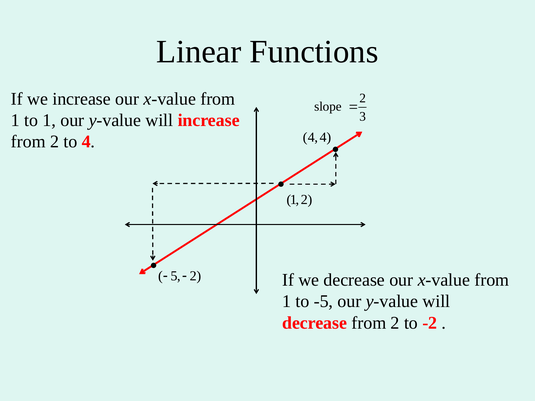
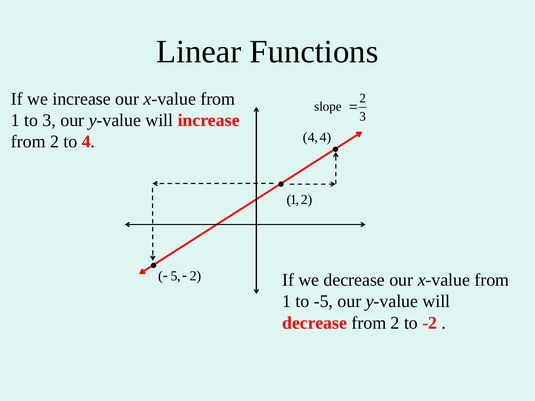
to 1: 1 -> 3 (49, 120)
